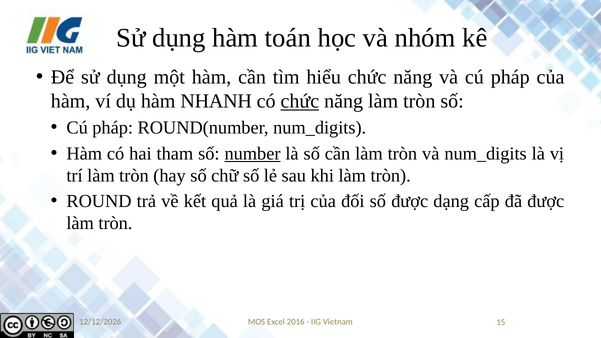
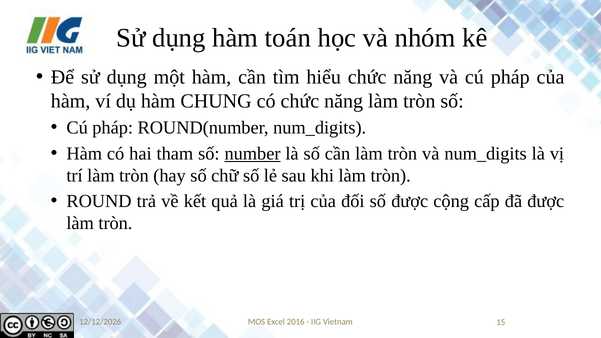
NHANH: NHANH -> CHUNG (216, 101)
chức underline: present -> none (300, 101)
dạng: dạng -> cộng (451, 201)
